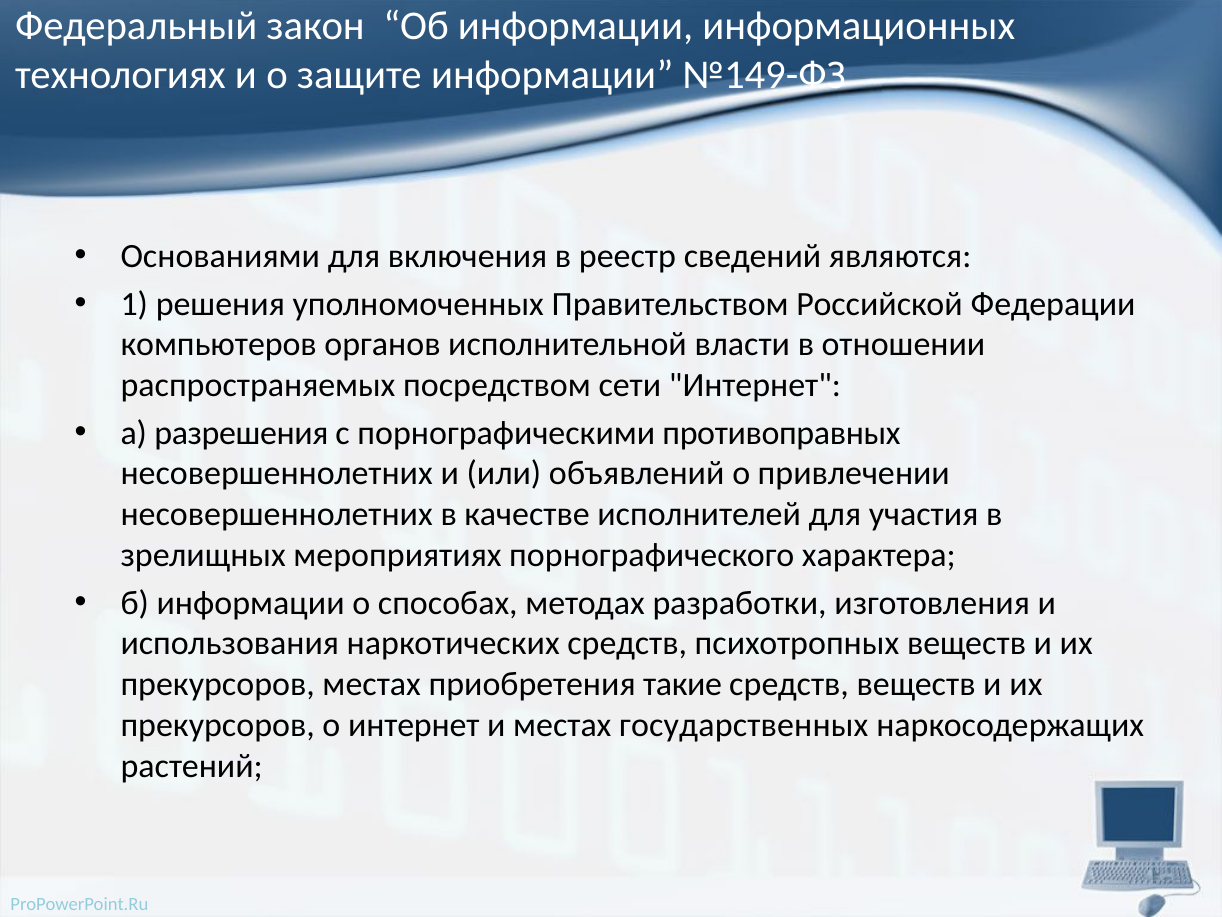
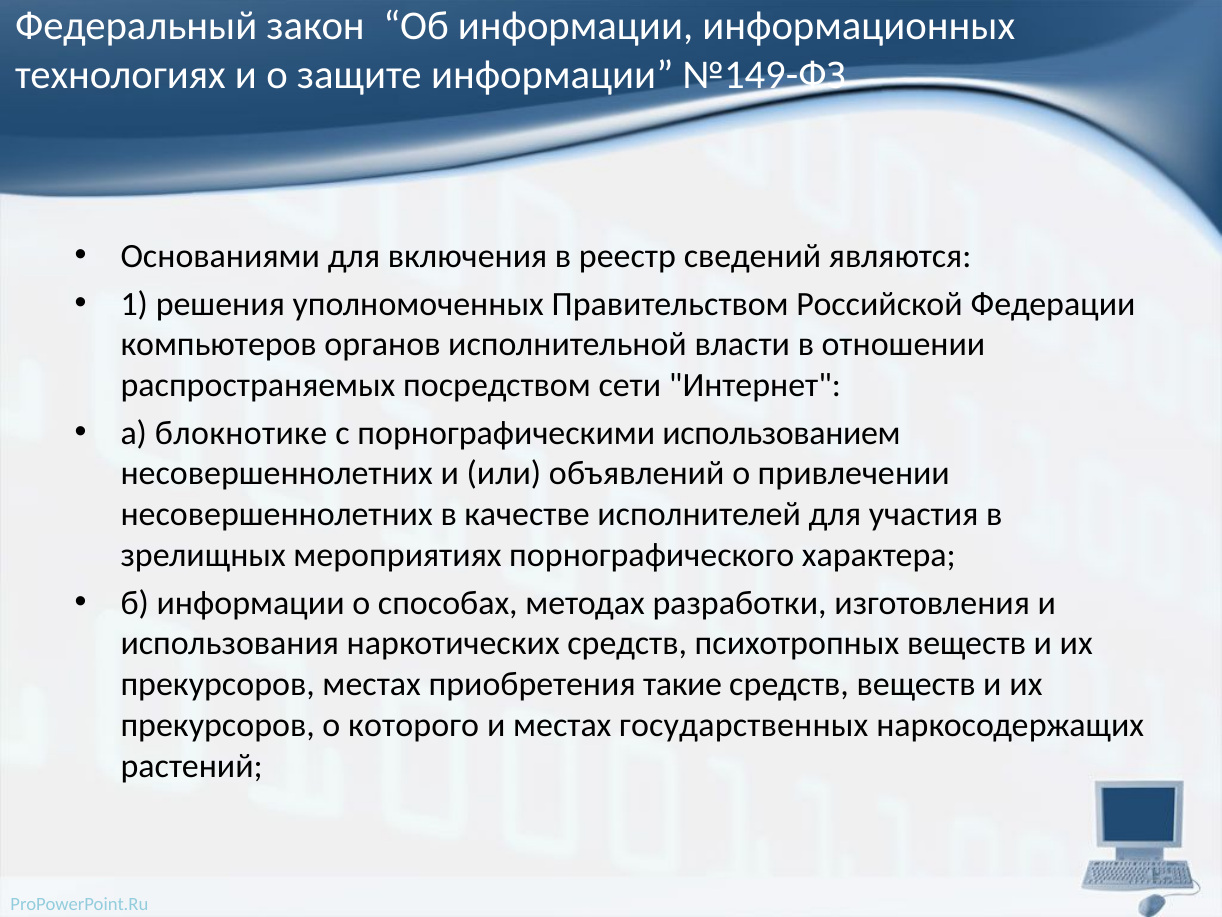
разрешения: разрешения -> блокнотике (241, 433)
противоправных: противоправных -> использованием (782, 433)
о интернет: интернет -> которого (414, 725)
